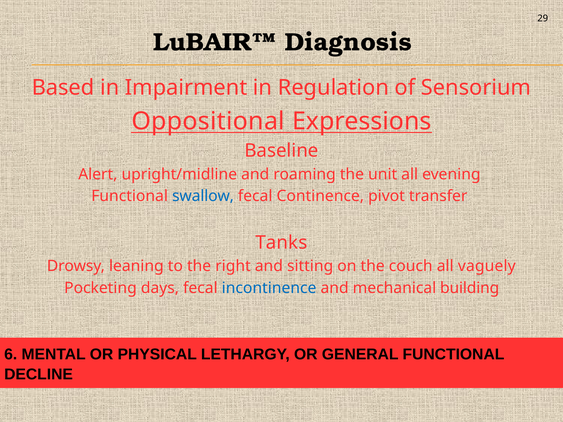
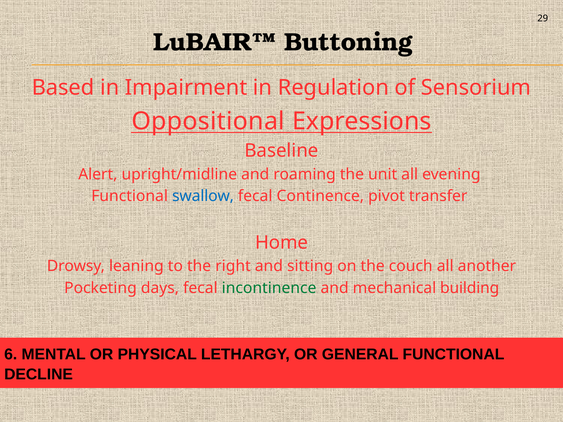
Diagnosis: Diagnosis -> Buttoning (349, 42)
Tanks: Tanks -> Home (282, 243)
vaguely: vaguely -> another (487, 266)
incontinence colour: blue -> green (269, 288)
